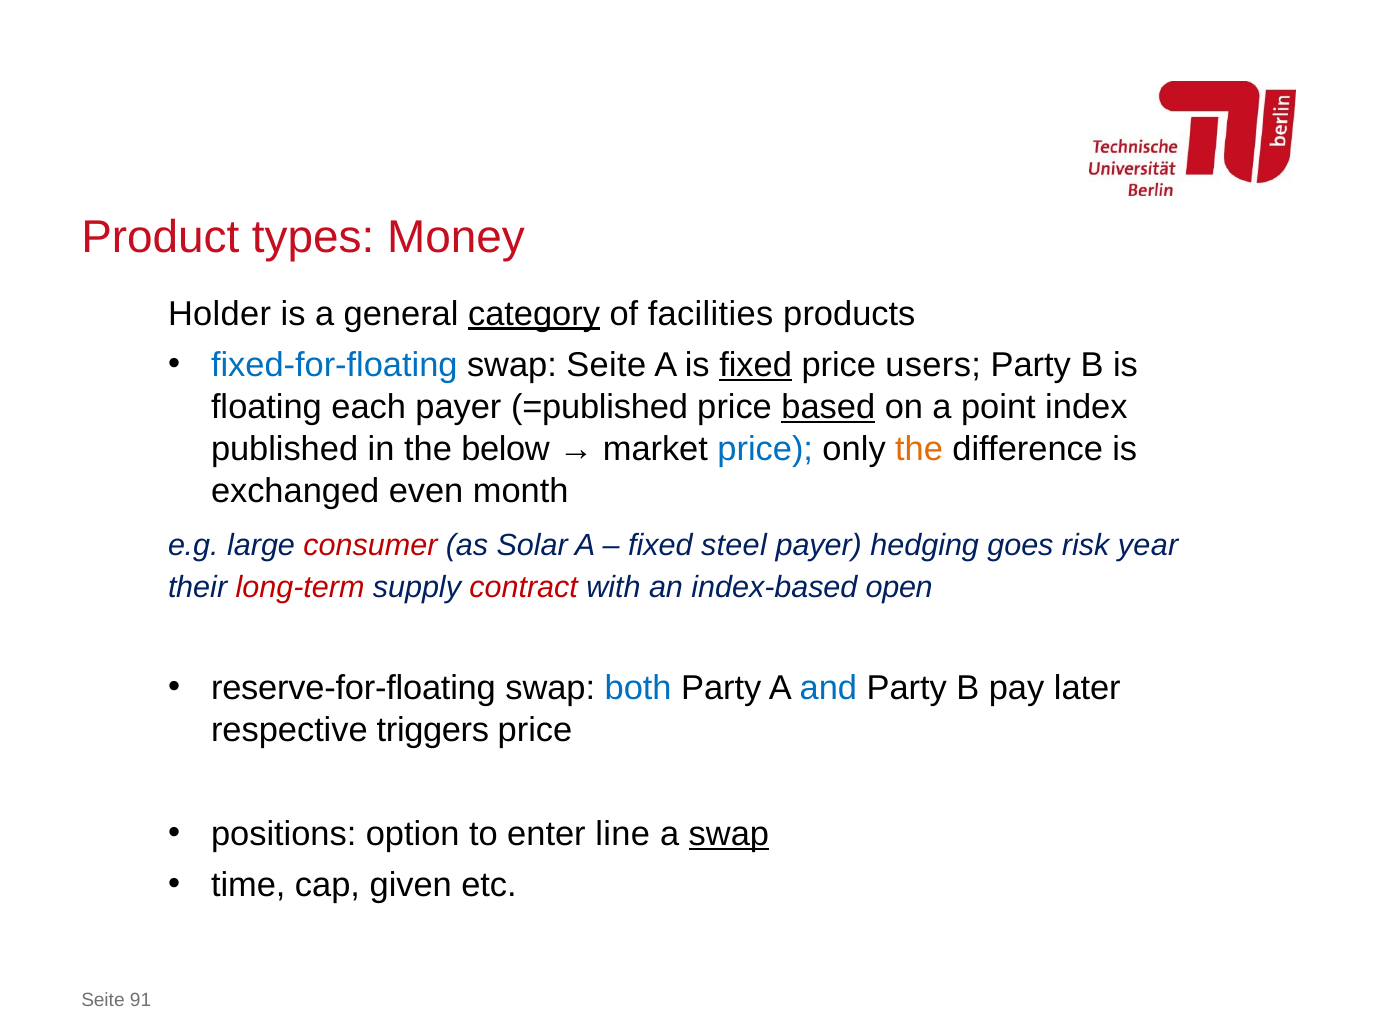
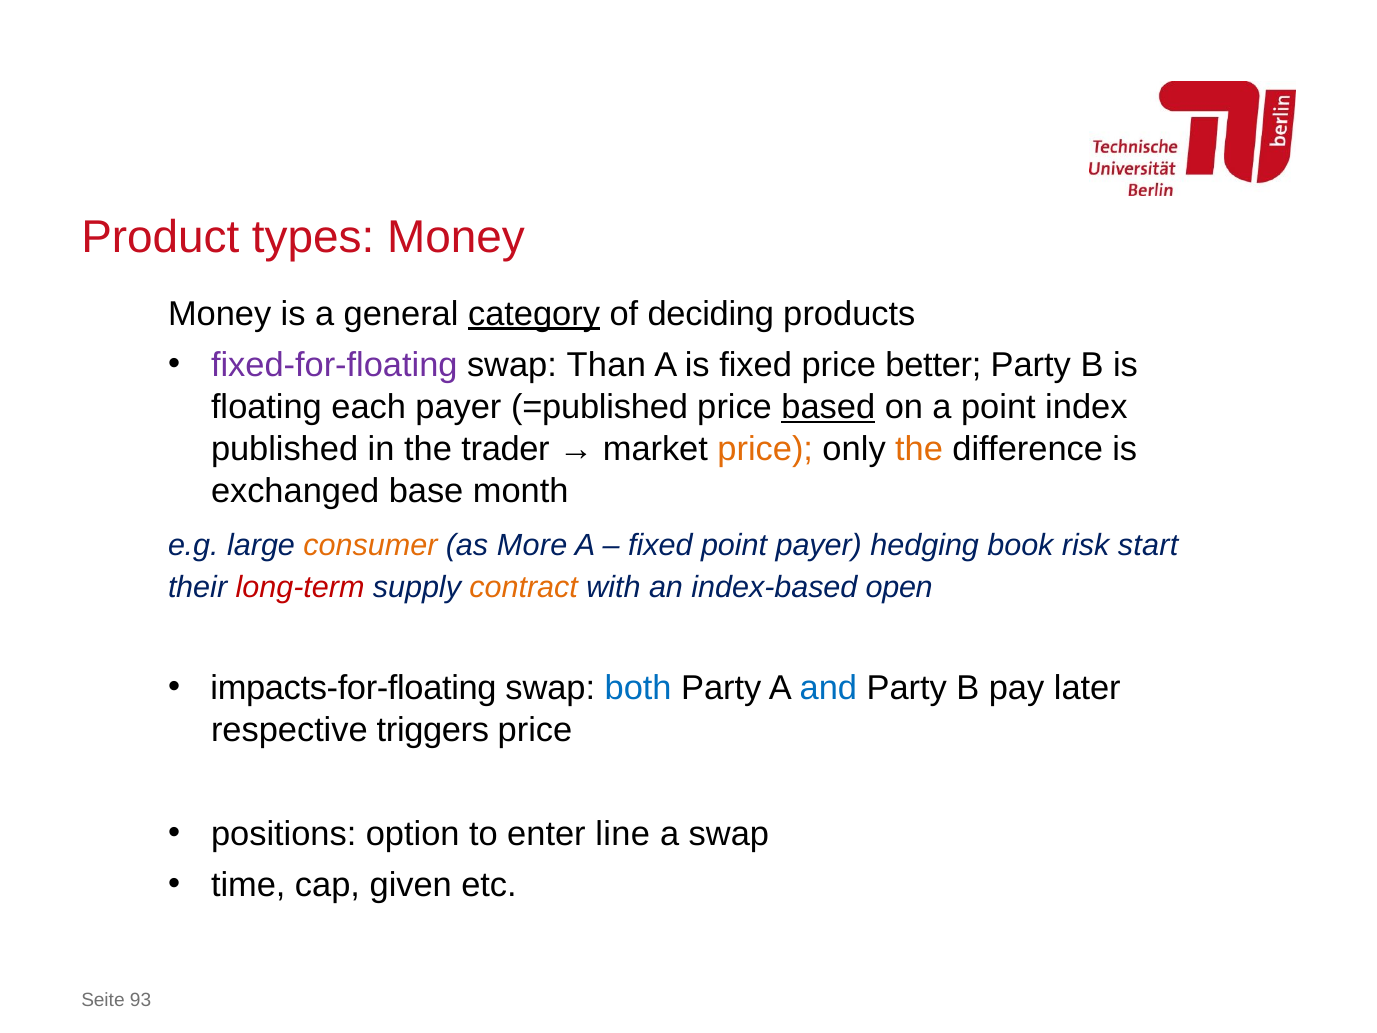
Holder: Holder -> Money (220, 314)
facilities: facilities -> deciding (711, 314)
fixed-for-floating colour: blue -> purple (334, 365)
swap Seite: Seite -> Than (606, 365)
fixed underline: present -> none (756, 365)
users: users -> better (933, 365)
below: below -> trader (506, 449)
price colour: blue -> orange (765, 449)
even: even -> base (426, 491)
consumer colour: red -> orange (370, 545)
Solar: Solar -> More (532, 545)
fixed steel: steel -> point (734, 545)
goes: goes -> book (1020, 545)
year: year -> start (1148, 545)
contract colour: red -> orange (524, 587)
reserve-for-floating: reserve-for-floating -> impacts-for-floating (354, 688)
swap underline: present -> none (729, 834)
91: 91 -> 93 (141, 1000)
